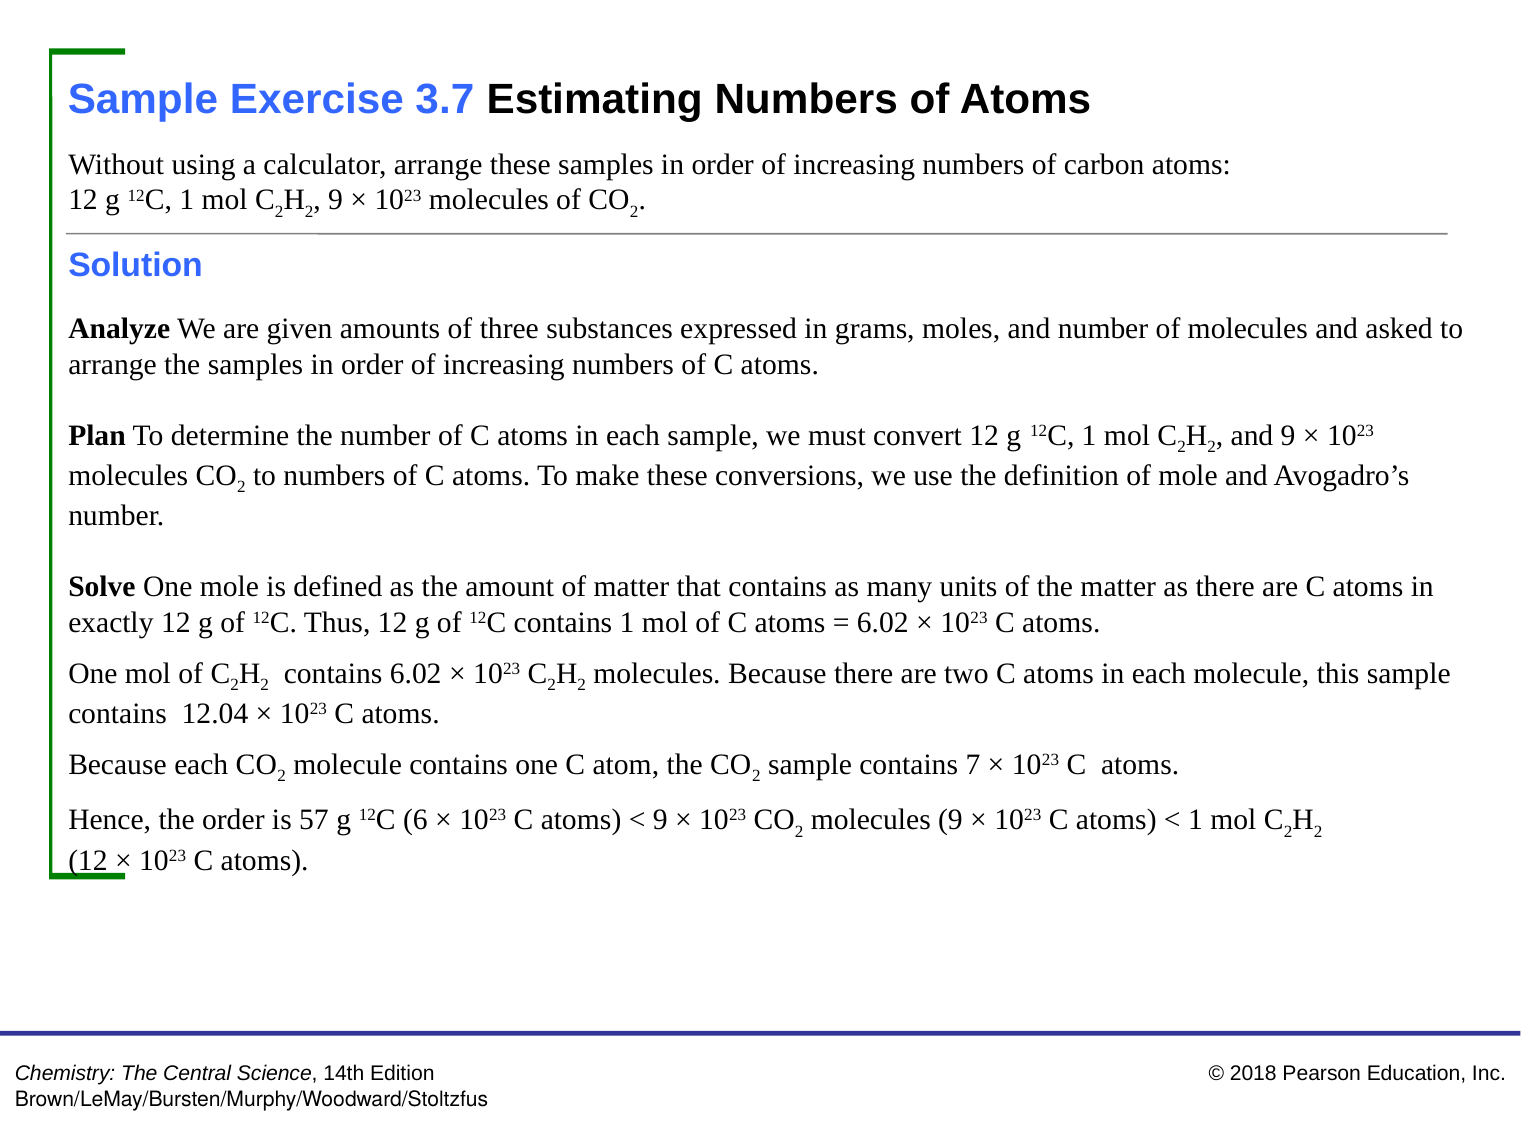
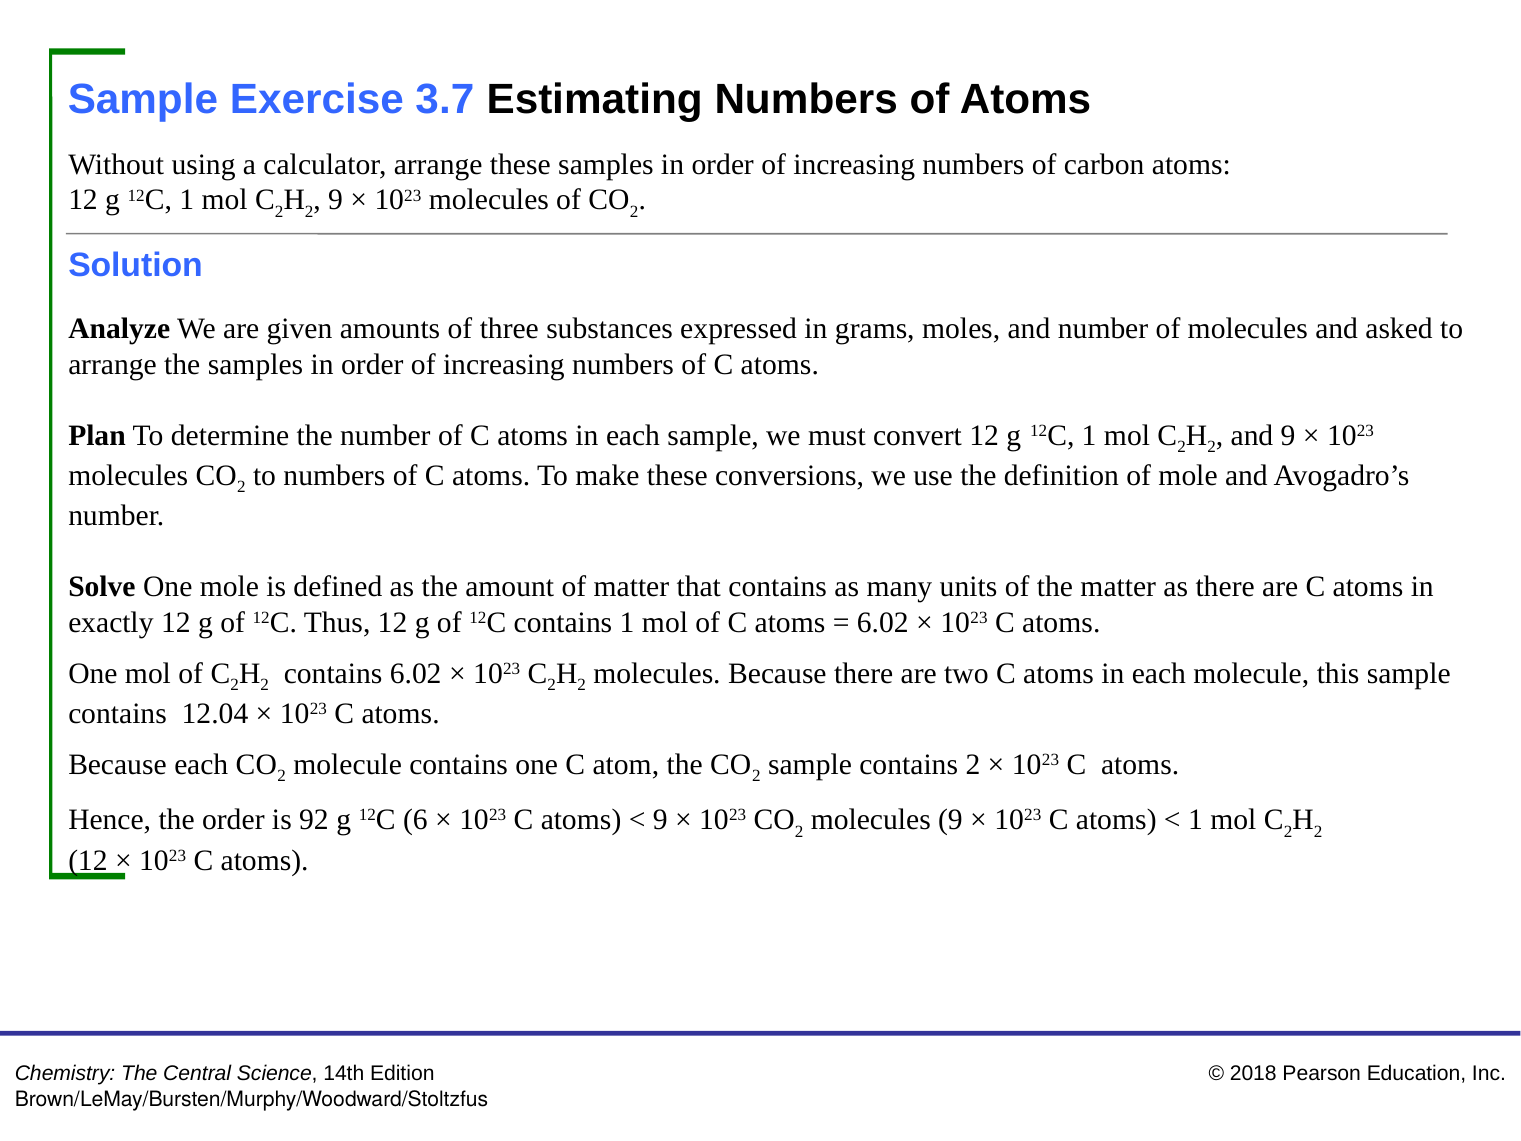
contains 7: 7 -> 2 (973, 764)
57: 57 -> 92 (314, 820)
